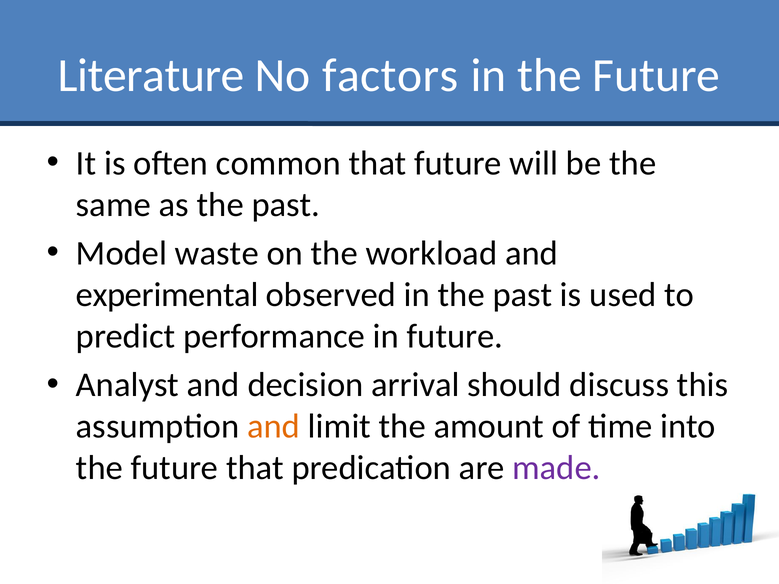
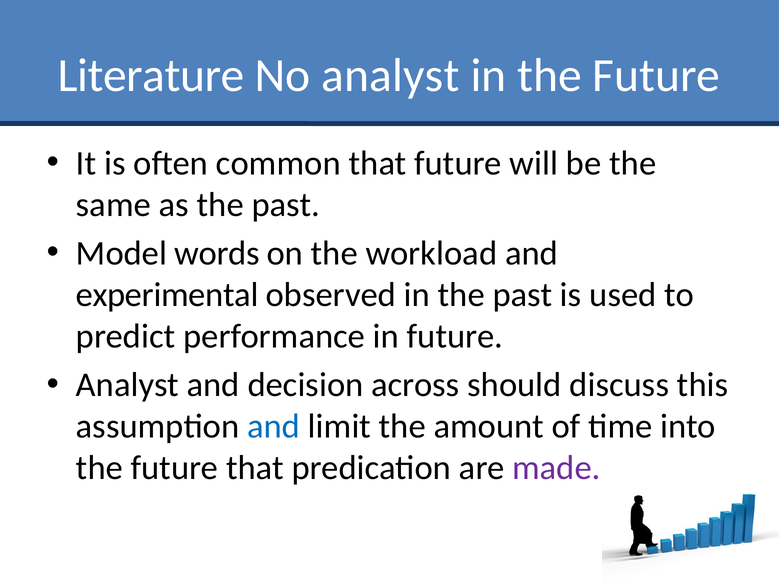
No factors: factors -> analyst (390, 75)
waste: waste -> words (217, 253)
arrival: arrival -> across (415, 385)
and colour: orange -> blue (274, 427)
